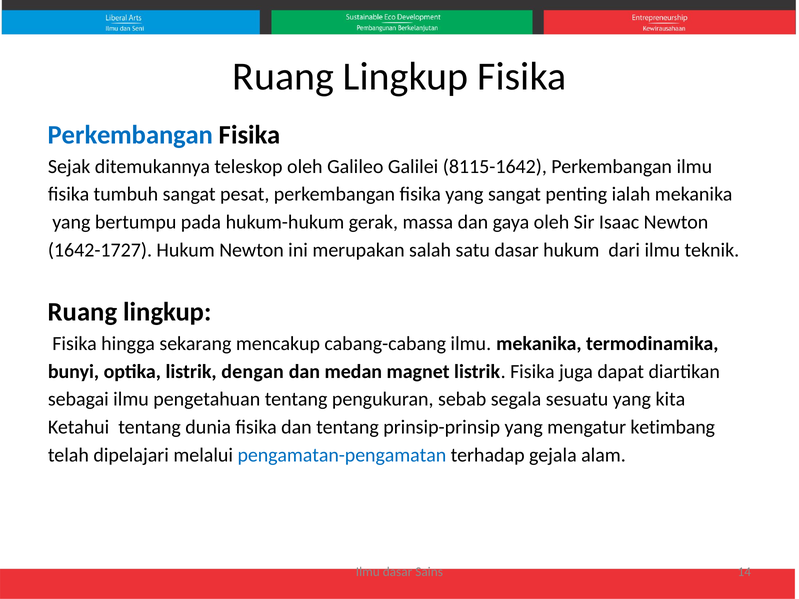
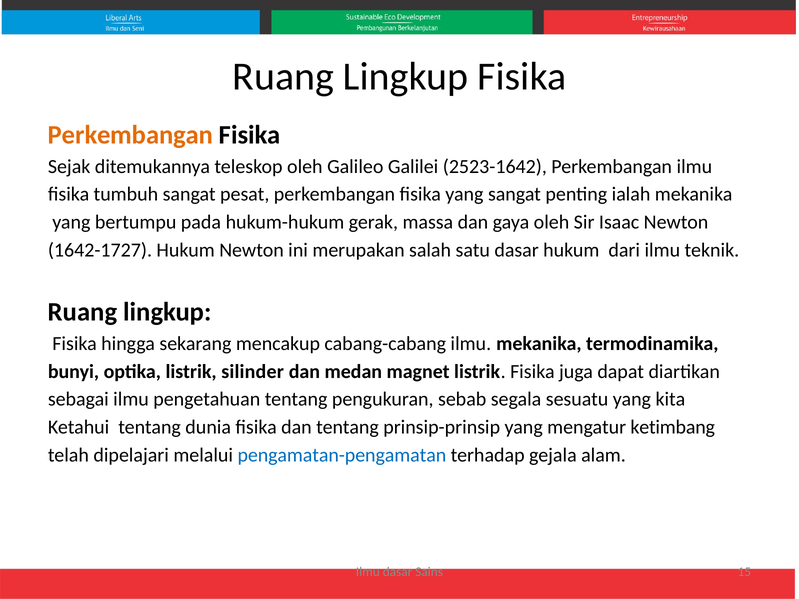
Perkembangan colour: blue -> orange (130, 135)
8115-1642: 8115-1642 -> 2523-1642 (495, 167)
dengan: dengan -> silinder (253, 372)
14: 14 -> 15 (744, 572)
